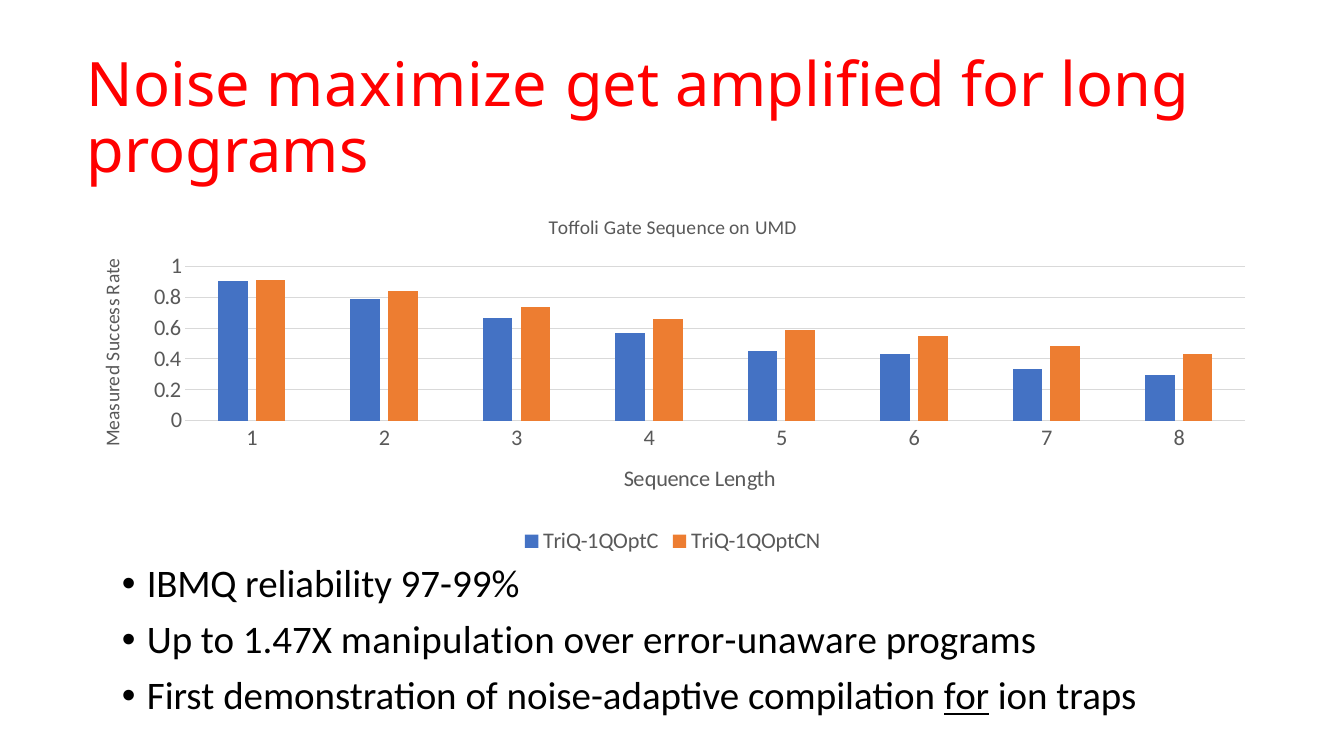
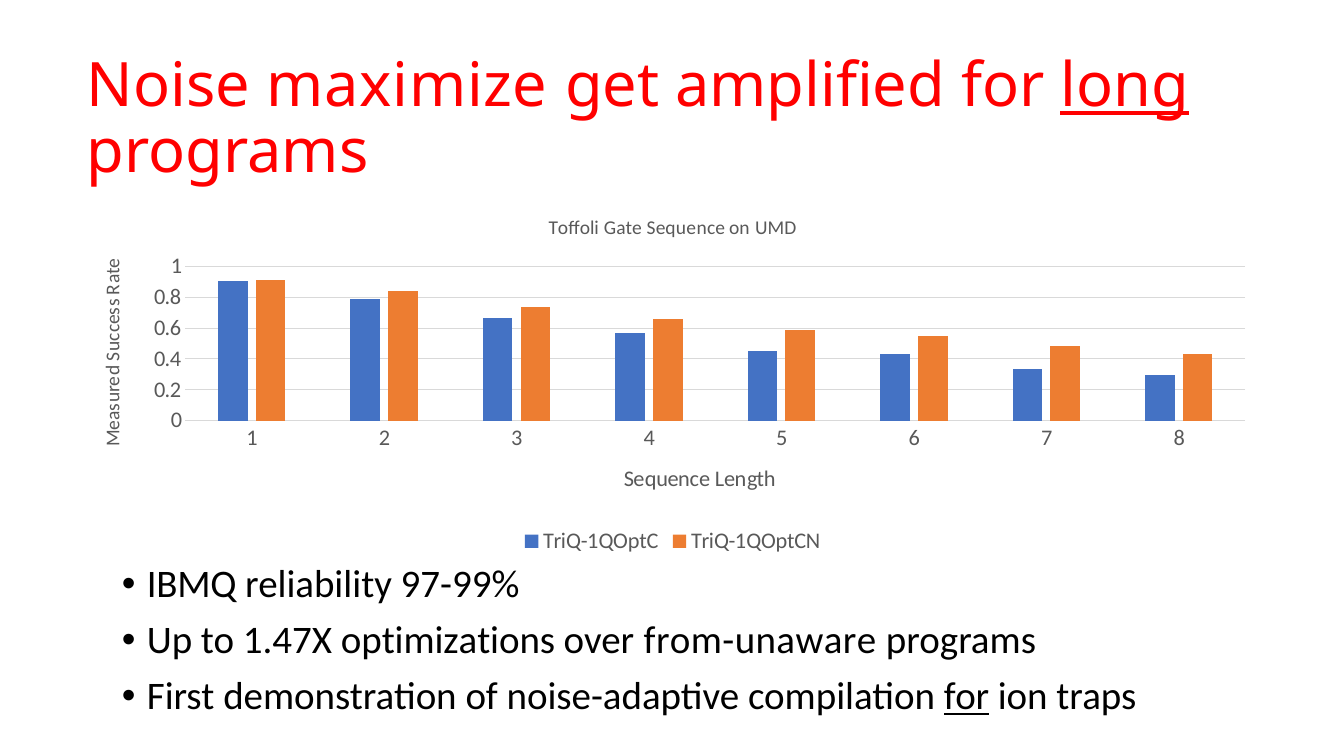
long underline: none -> present (1125, 86)
manipulation: manipulation -> optimizations (448, 641)
error-unaware: error-unaware -> from-unaware (760, 641)
